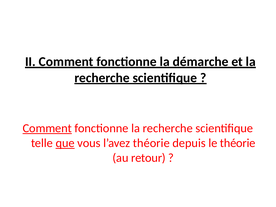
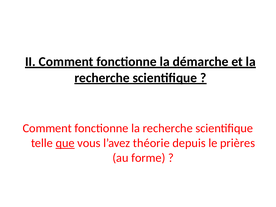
Comment underline: present -> none (47, 128)
le théorie: théorie -> prières (238, 143)
retour: retour -> forme (148, 158)
